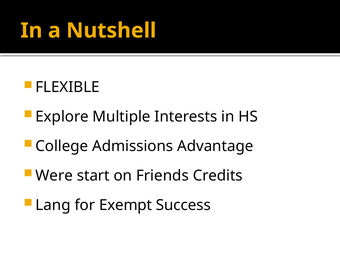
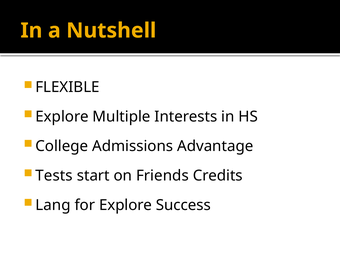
Were: Were -> Tests (54, 176)
for Exempt: Exempt -> Explore (126, 205)
